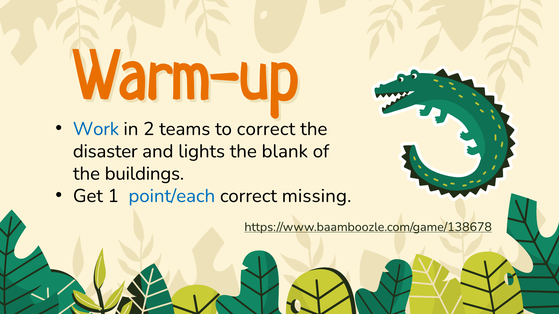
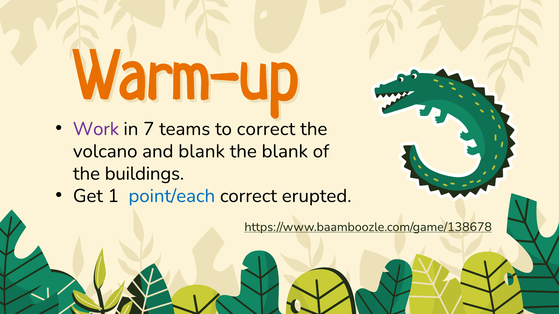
Work colour: blue -> purple (96, 129)
2: 2 -> 7 (149, 129)
disaster: disaster -> volcano (105, 151)
and lights: lights -> blank (202, 151)
missing: missing -> erupted (317, 196)
